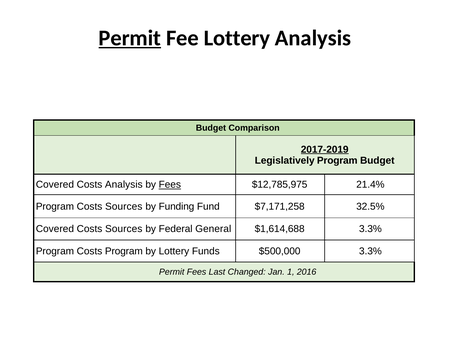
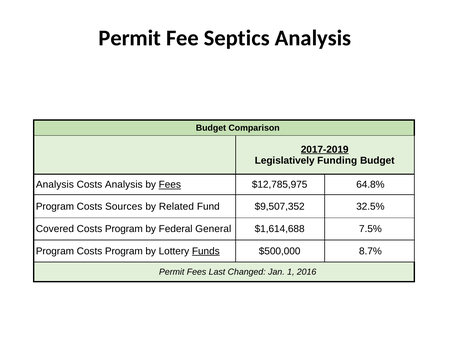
Permit underline: present -> none (130, 38)
Fee Lottery: Lottery -> Septics (237, 38)
Legislatively Program: Program -> Funding (337, 161)
Covered: Covered -> Analysis (55, 185)
21.4%: 21.4% -> 64.8% (370, 185)
Funding: Funding -> Related (176, 207)
$7,171,258: $7,171,258 -> $9,507,352 (280, 207)
Sources: Sources -> Program (124, 229)
$1,614,688 3.3%: 3.3% -> 7.5% (370, 229)
Funds underline: none -> present (206, 251)
$500,000 3.3%: 3.3% -> 8.7% (370, 251)
